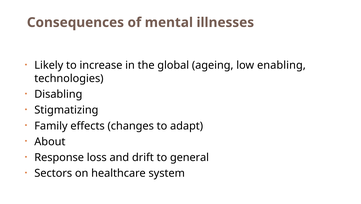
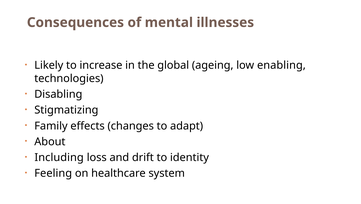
Response: Response -> Including (59, 157)
general: general -> identity (189, 157)
Sectors: Sectors -> Feeling (53, 173)
